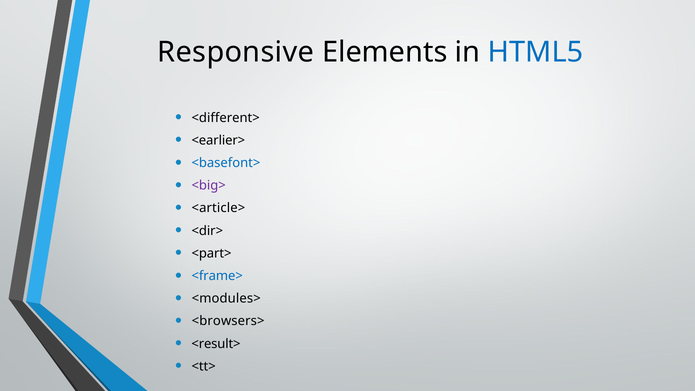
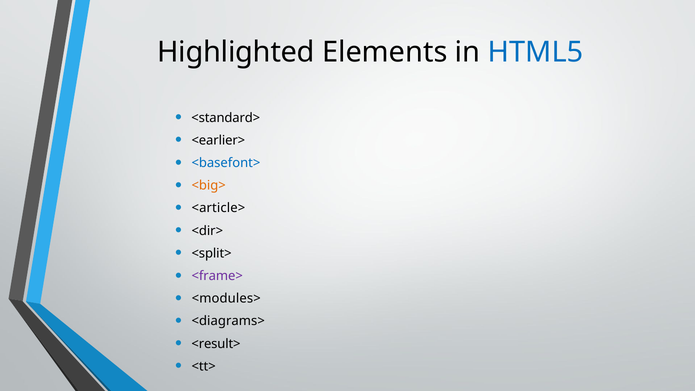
Responsive: Responsive -> Highlighted (236, 52)
<different>: <different> -> <standard> (226, 118)
<big> colour: purple -> orange (209, 185)
<part>: <part> -> <split> (212, 253)
<frame> colour: blue -> purple (217, 276)
<browsers>: <browsers> -> <diagrams> (228, 321)
